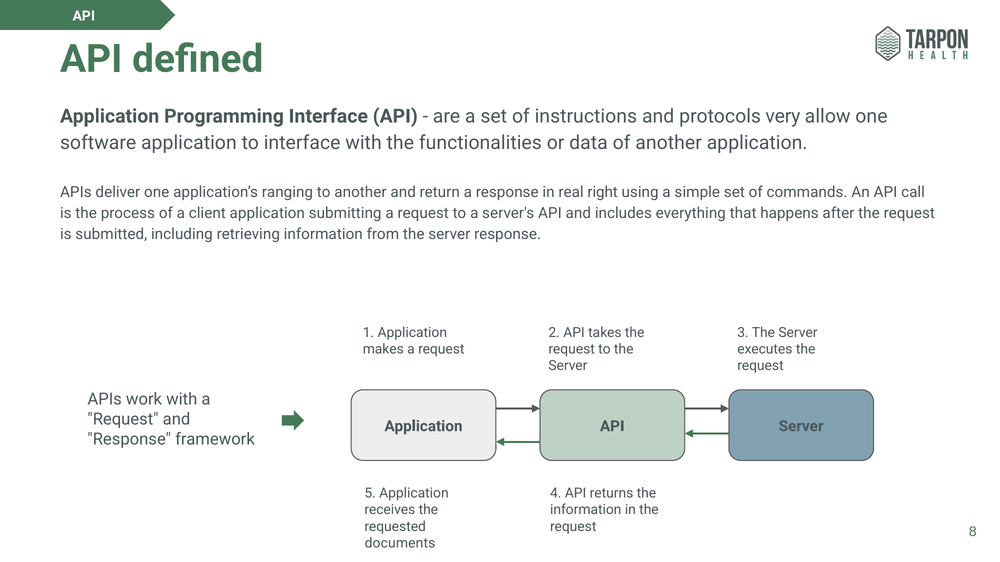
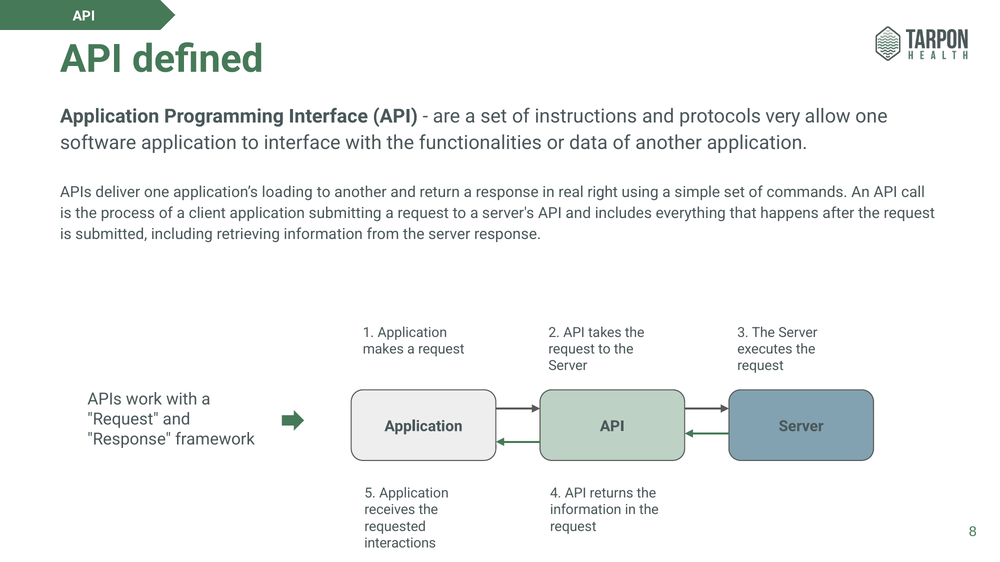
ranging: ranging -> loading (287, 192)
documents: documents -> interactions (400, 544)
